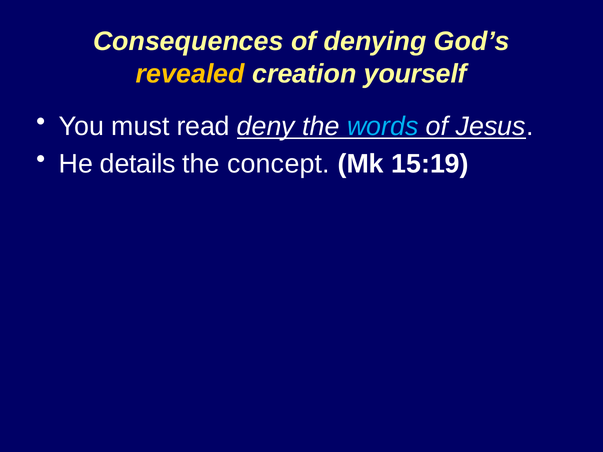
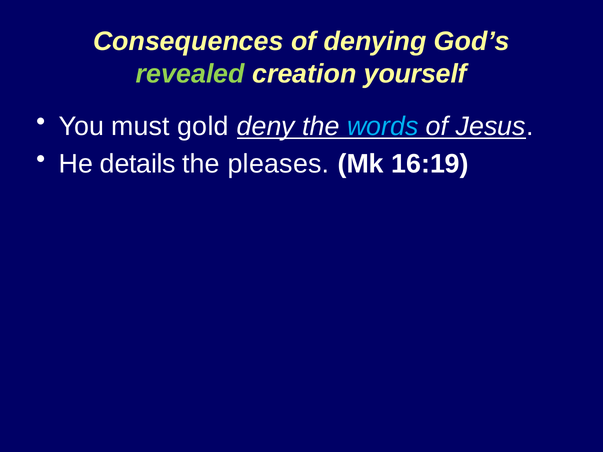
revealed colour: yellow -> light green (190, 74)
read: read -> gold (203, 126)
concept: concept -> pleases (278, 164)
15:19: 15:19 -> 16:19 (430, 164)
